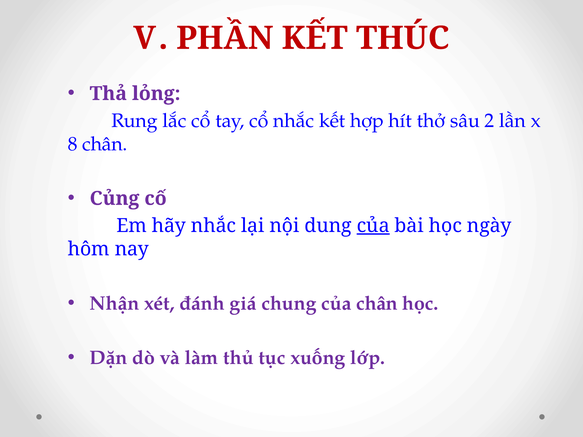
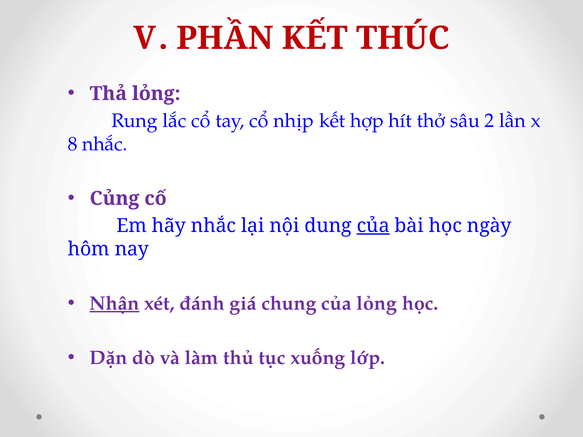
cổ nhắc: nhắc -> nhịp (294, 121)
8 chân: chân -> nhắc (105, 144)
Nhận underline: none -> present (114, 304)
của chân: chân -> lỏng (377, 304)
